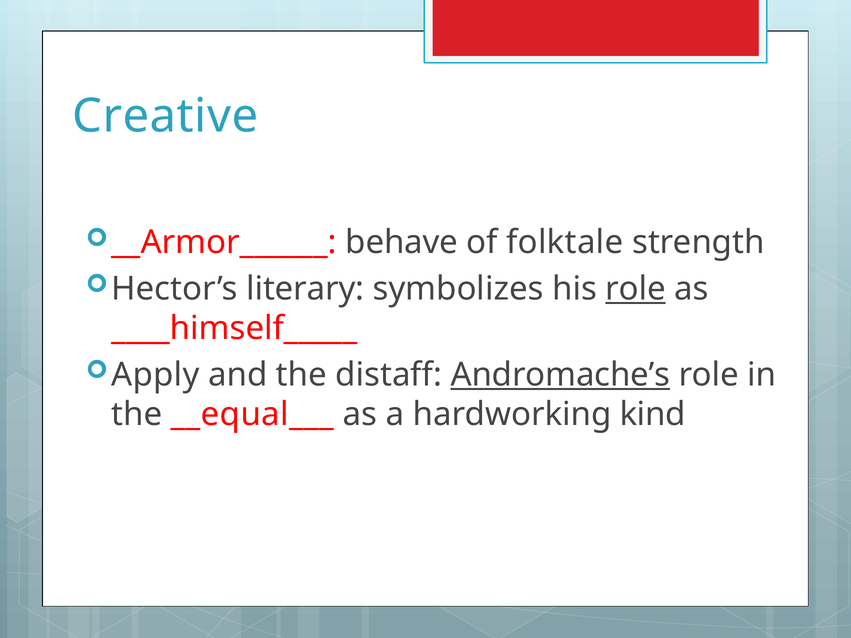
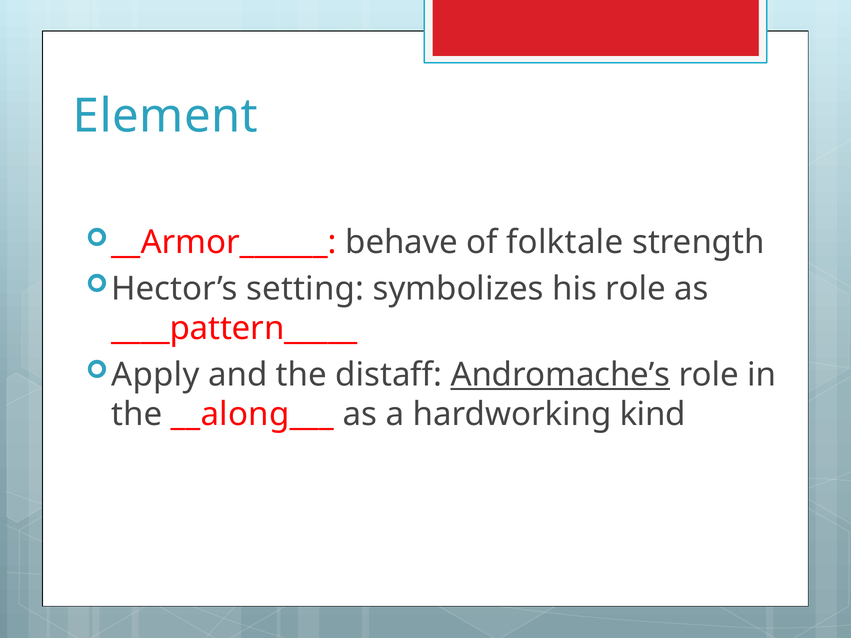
Creative: Creative -> Element (165, 116)
literary: literary -> setting (305, 289)
role underline: present -> none (636, 289)
____himself_____: ____himself_____ -> ____pattern_____ (234, 329)
__equal___: __equal___ -> __along___ (252, 414)
